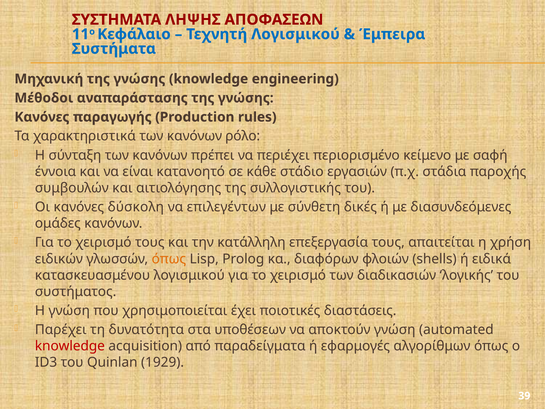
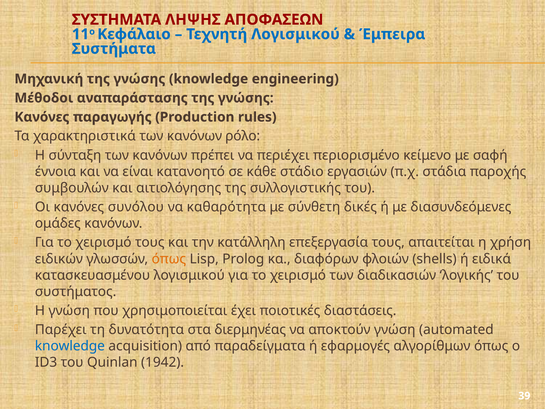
δύσκολη: δύσκολη -> συνόλου (136, 207)
επιλεγέντων: επιλεγέντων -> καθαρότητα (226, 207)
υποθέσεων: υποθέσεων -> διερμηνέας (250, 330)
knowledge colour: red -> blue (70, 346)
1929: 1929 -> 1942 (163, 362)
